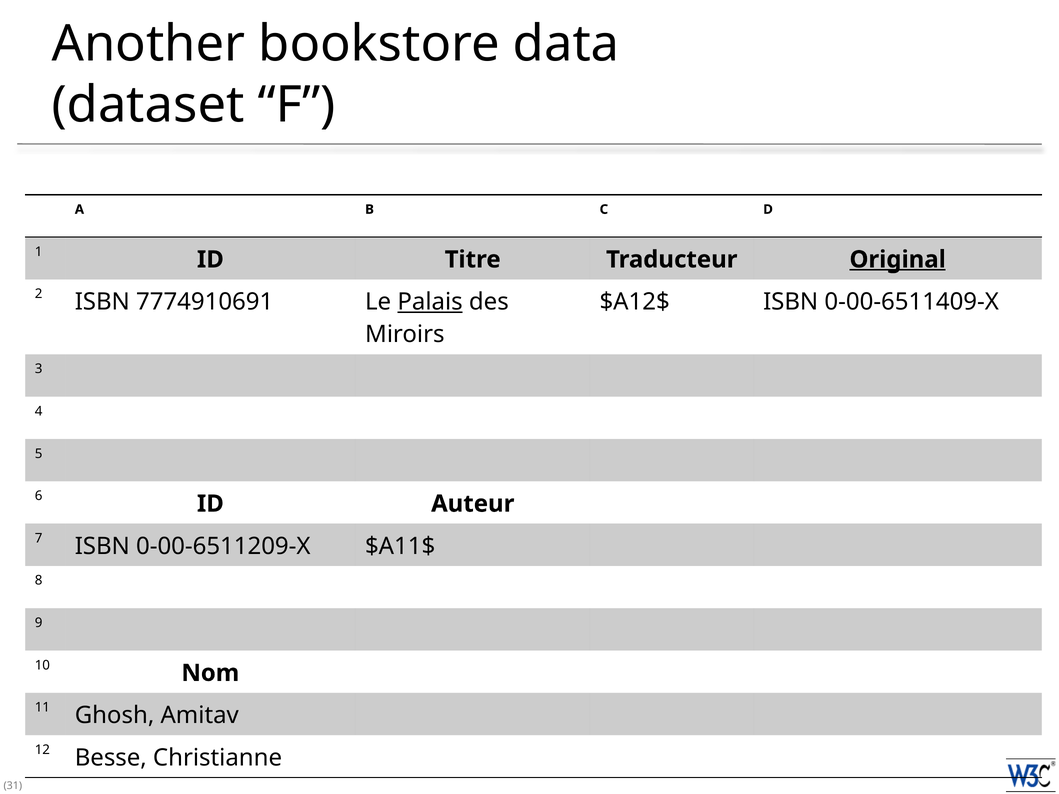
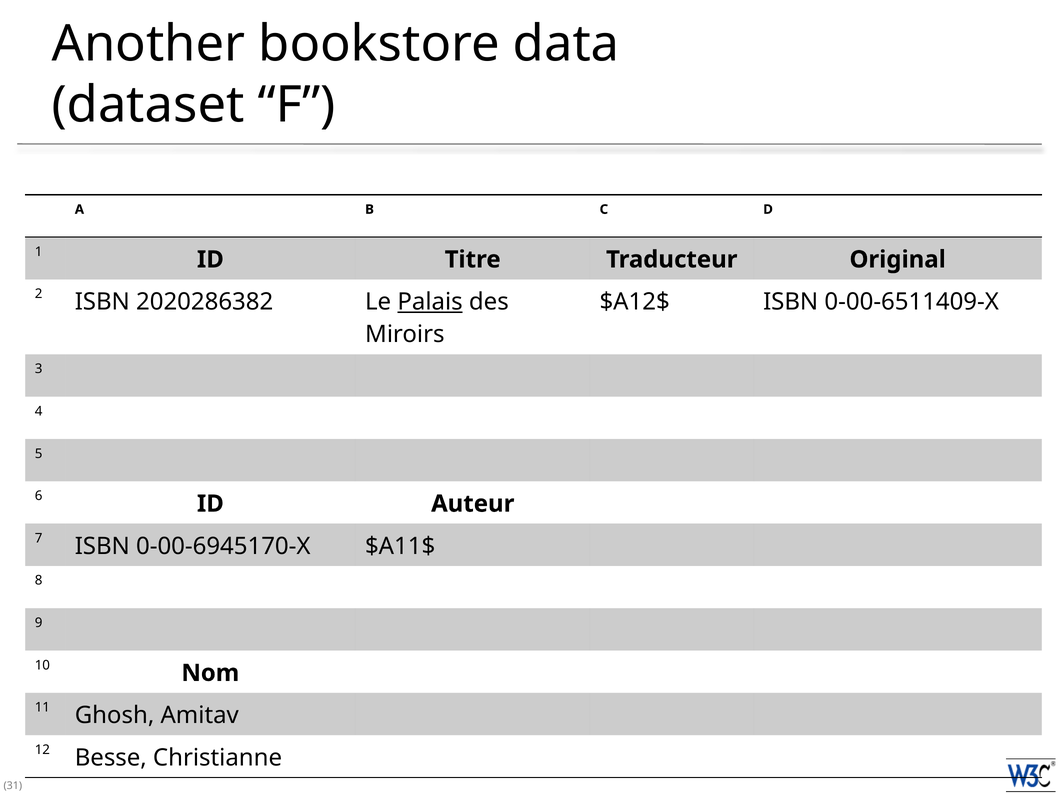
Original underline: present -> none (898, 260)
7774910691: 7774910691 -> 2020286382 (205, 302)
0-00-6511209-X: 0-00-6511209-X -> 0-00-6945170-X (223, 546)
